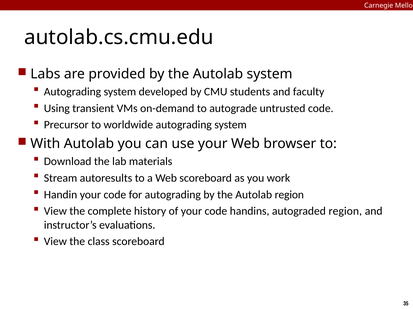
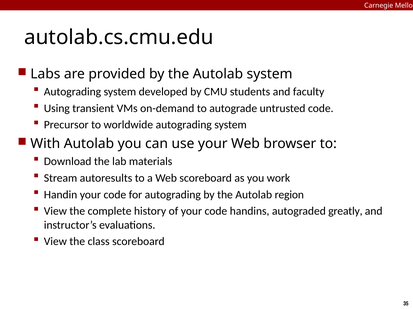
autograded region: region -> greatly (345, 212)
